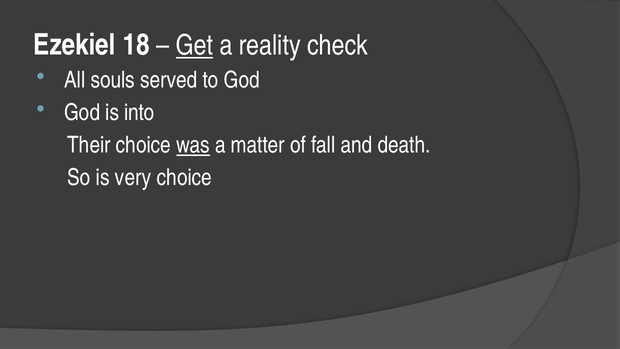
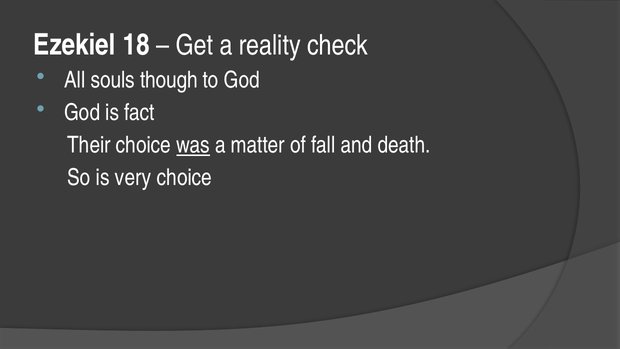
Get underline: present -> none (194, 46)
served: served -> though (169, 80)
into: into -> fact (139, 112)
